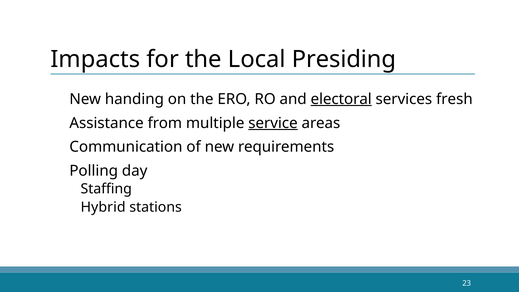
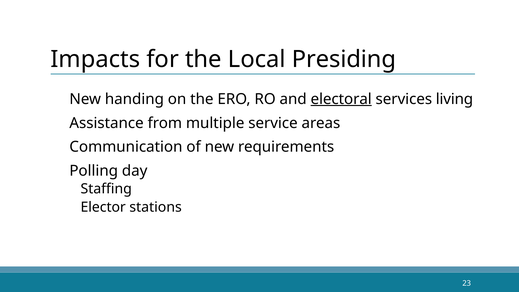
fresh: fresh -> living (454, 99)
service underline: present -> none (273, 123)
Hybrid: Hybrid -> Elector (103, 207)
